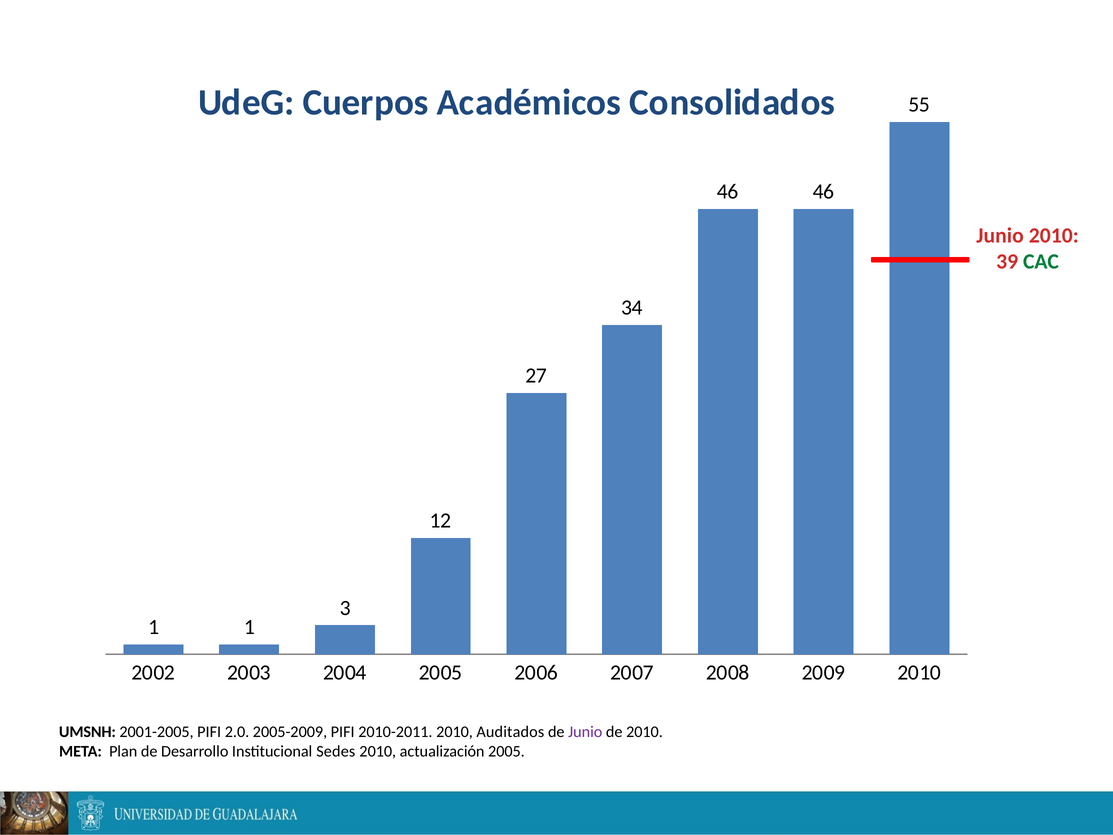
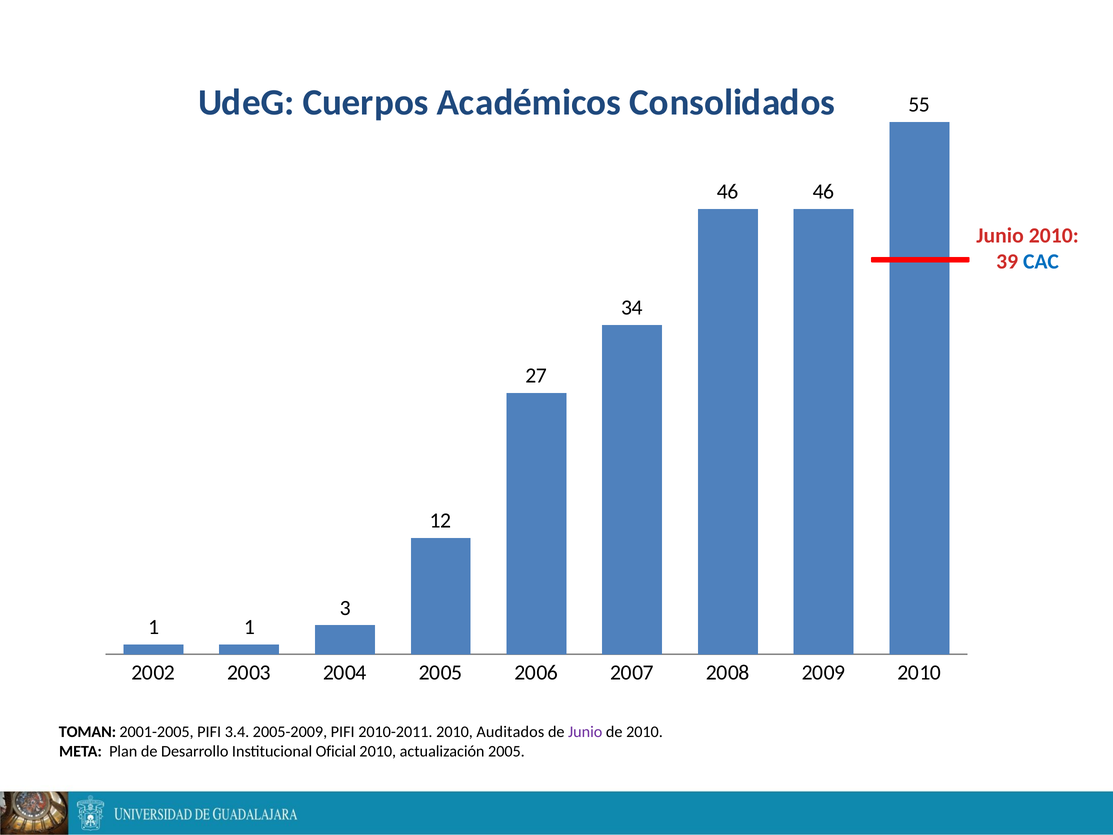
CAC colour: green -> blue (1041, 262)
UMSNH: UMSNH -> TOMAN (87, 732)
2.0: 2.0 -> 3.4 (237, 732)
Sedes: Sedes -> Oficial (336, 751)
